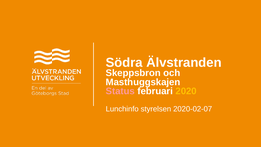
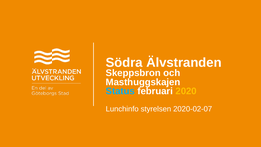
Status colour: pink -> light blue (120, 91)
